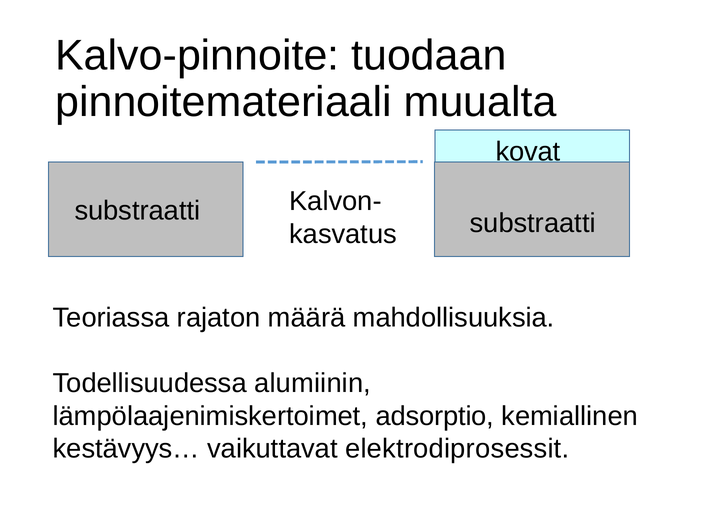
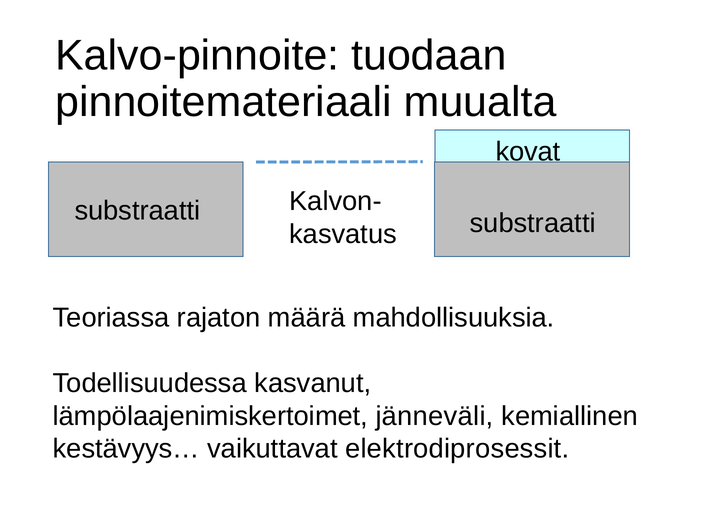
alumiinin: alumiinin -> kasvanut (313, 383)
adsorptio: adsorptio -> jänneväli (435, 416)
